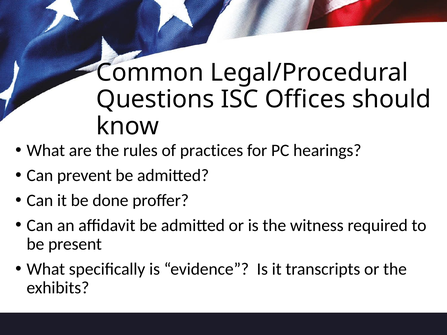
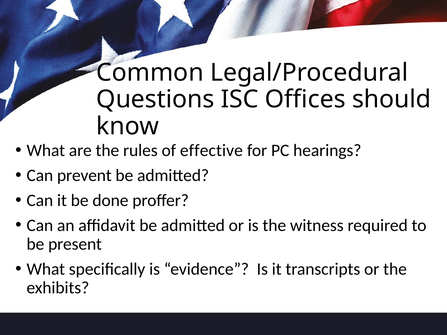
practices: practices -> effective (211, 150)
